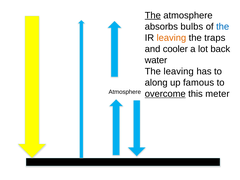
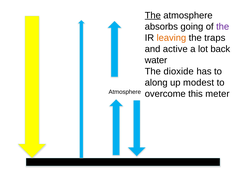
bulbs: bulbs -> going (192, 27)
the colour: blue -> purple (223, 27)
cooler: cooler -> active (175, 49)
The leaving: leaving -> dioxide (179, 71)
famous: famous -> modest (199, 83)
overcome underline: present -> none (165, 94)
